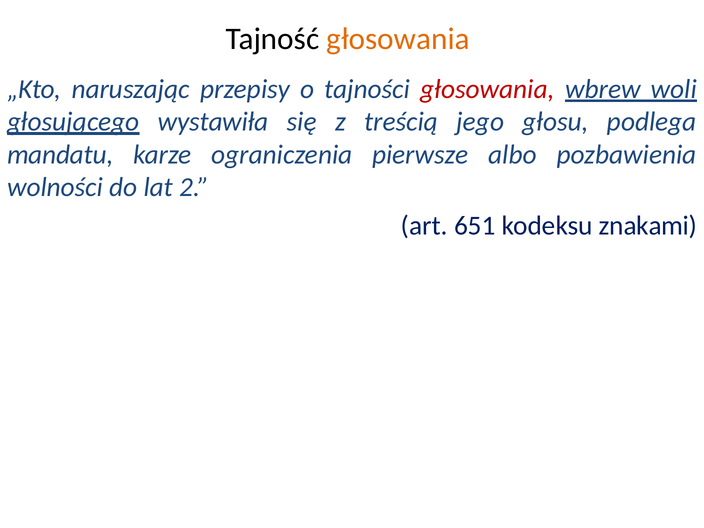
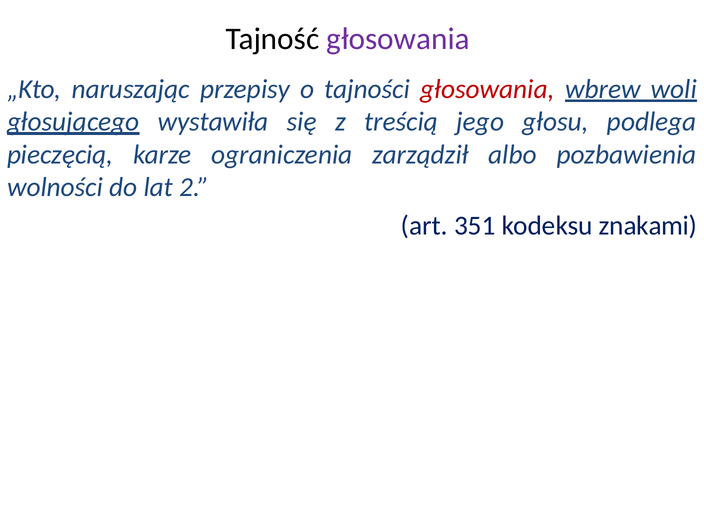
głosowania colour: orange -> purple (398, 39)
mandatu: mandatu -> pieczęcią (60, 155)
pierwsze: pierwsze -> zarządził (420, 155)
651: 651 -> 351 (475, 226)
